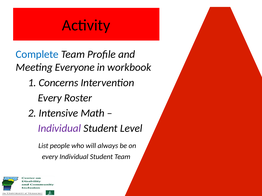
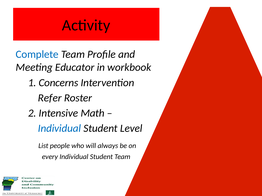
Everyone: Everyone -> Educator (75, 68)
Every: Every -> Refer (50, 98)
Individual colour: purple -> blue (59, 129)
